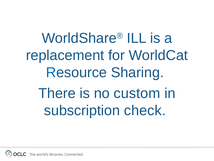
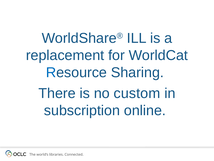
check: check -> online (145, 110)
